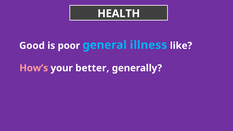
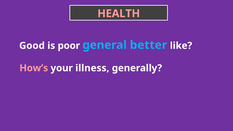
HEALTH colour: white -> pink (119, 14)
illness: illness -> better (148, 45)
better: better -> illness (92, 68)
